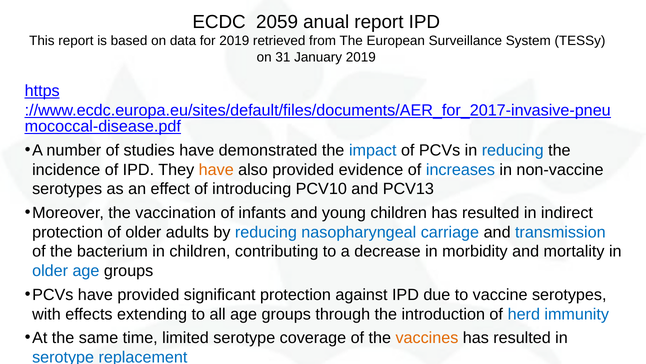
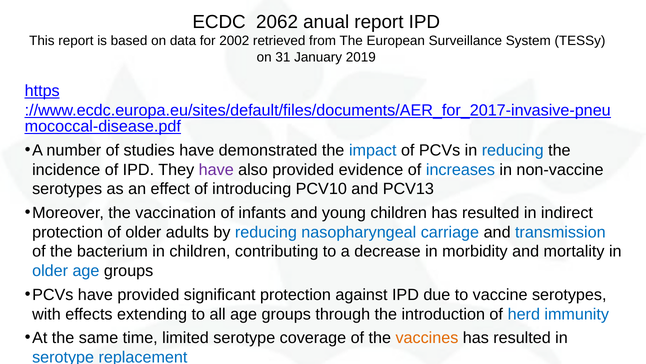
2059: 2059 -> 2062 (277, 22)
for 2019: 2019 -> 2002 (234, 41)
have colour: orange -> purple (216, 169)
